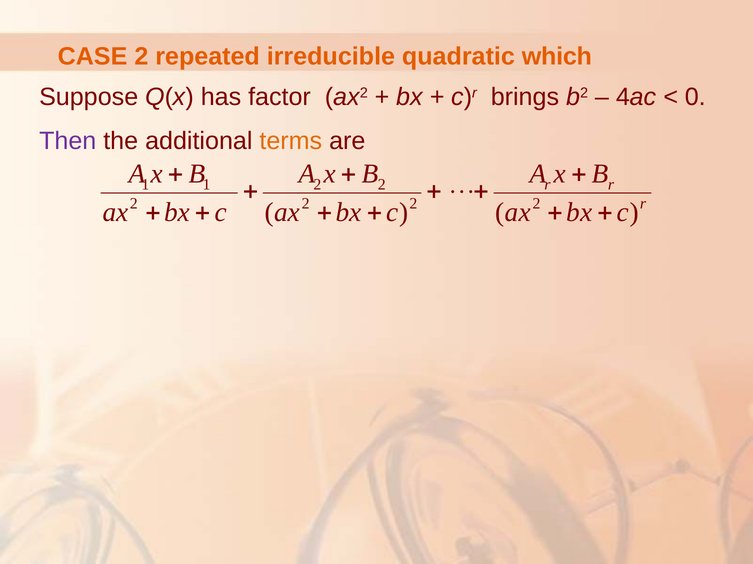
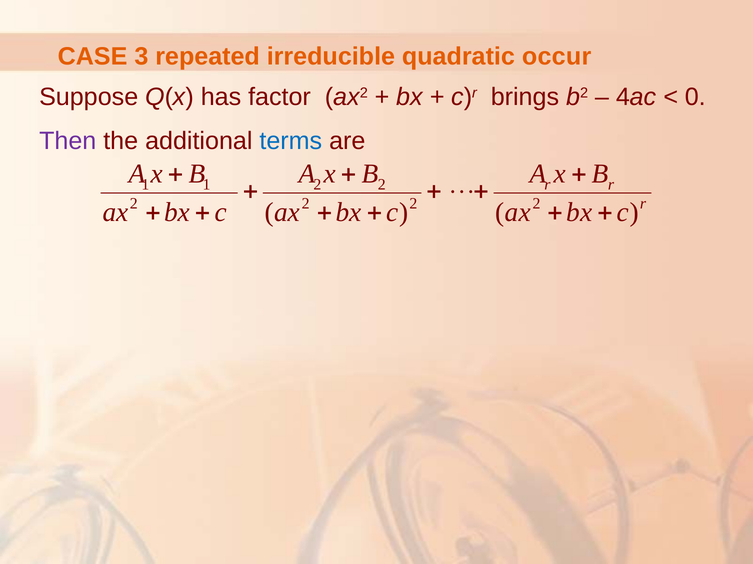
CASE 2: 2 -> 3 (141, 56)
which: which -> occur (557, 56)
terms colour: orange -> blue (291, 141)
